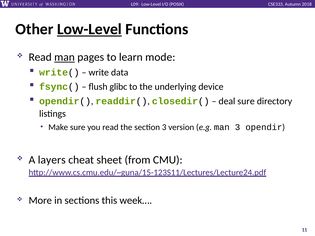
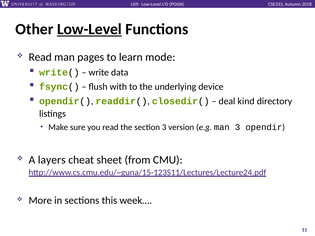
man underline: present -> none (64, 57)
glibc: glibc -> with (118, 87)
deal sure: sure -> kind (246, 101)
